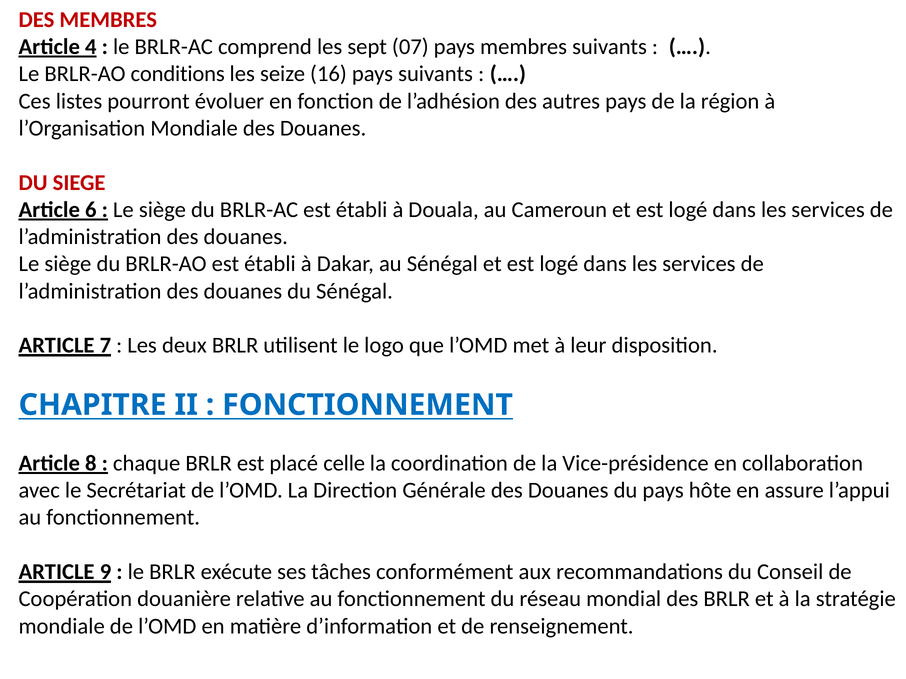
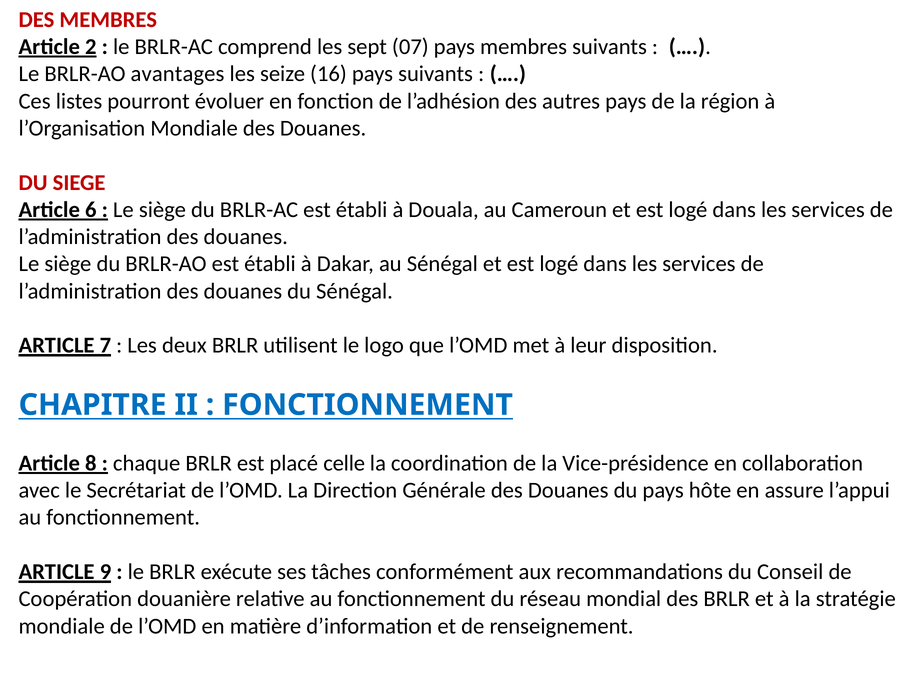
4: 4 -> 2 (91, 47)
conditions: conditions -> avantages (178, 74)
